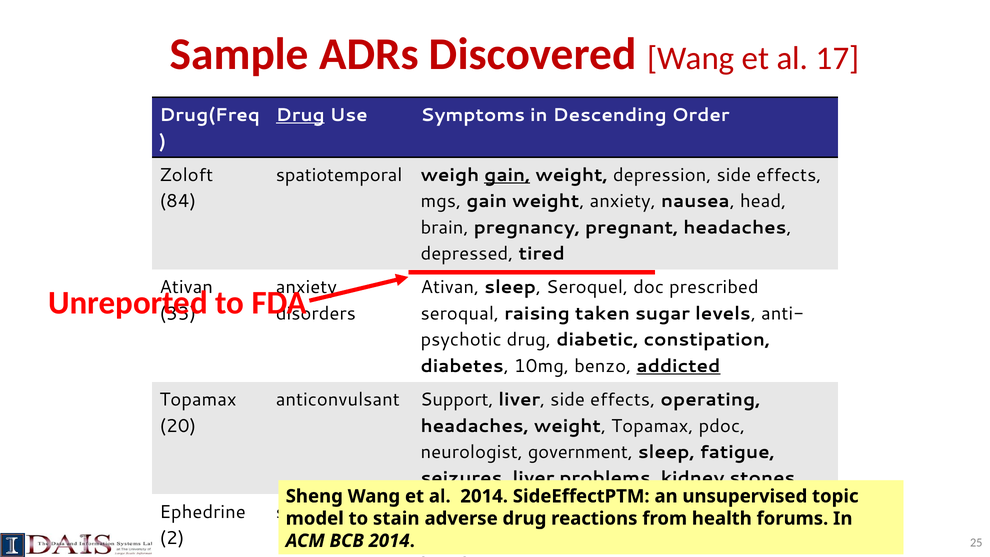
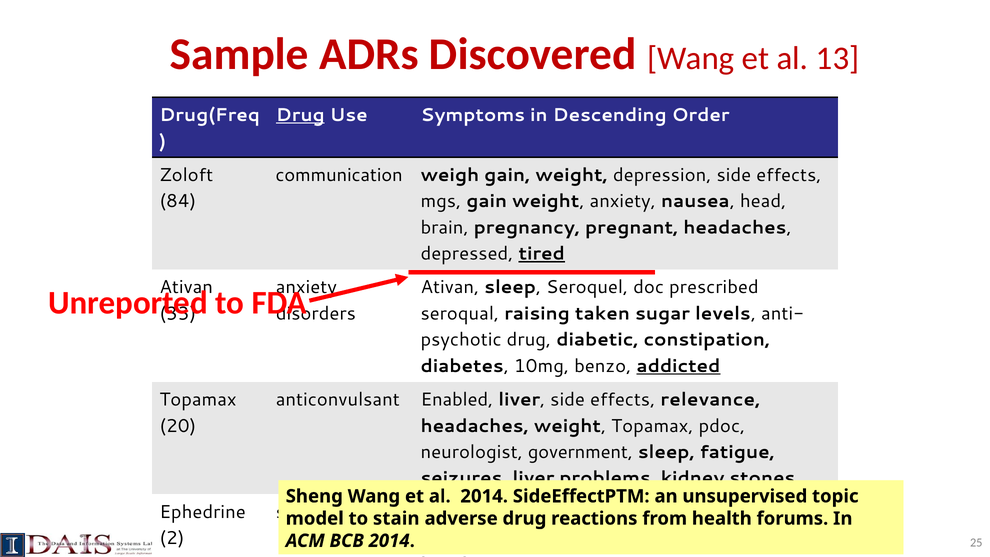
17: 17 -> 13 (838, 58)
spatiotemporal: spatiotemporal -> communication (339, 175)
gain underline: present -> none (507, 175)
tired underline: none -> present (542, 254)
Support: Support -> Enabled (457, 400)
operating: operating -> relevance (710, 400)
